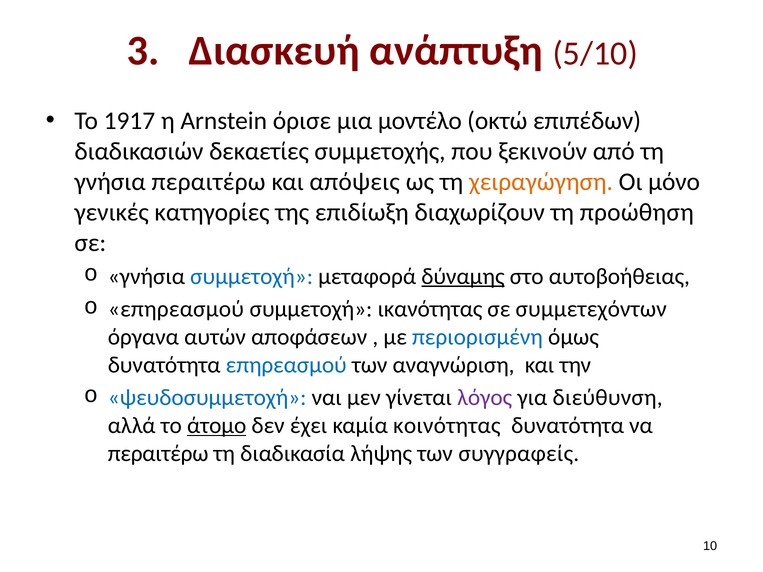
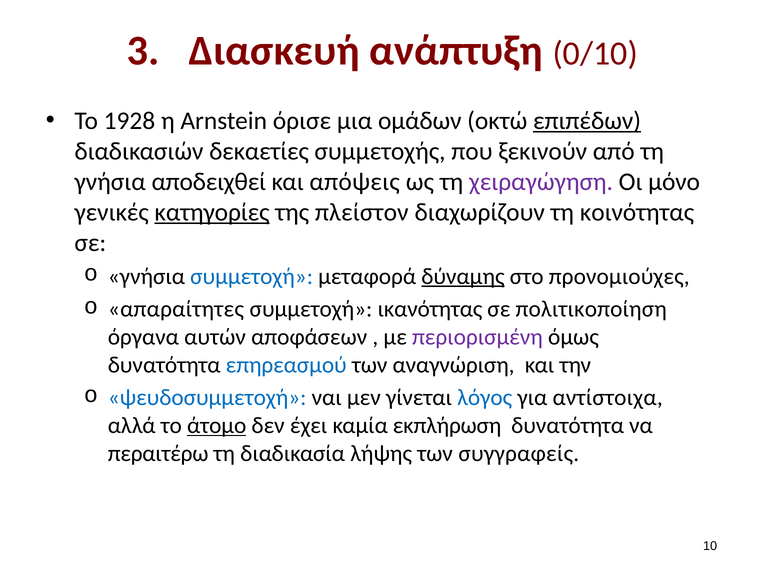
5/10: 5/10 -> 0/10 (595, 53)
1917: 1917 -> 1928 (129, 121)
μοντέλο: μοντέλο -> ομάδων (420, 121)
επιπέδων underline: none -> present (587, 121)
γνήσια περαιτέρω: περαιτέρω -> αποδειχθεί (209, 182)
χειραγώγηση colour: orange -> purple (541, 182)
κατηγορίες underline: none -> present (212, 212)
επιδίωξη: επιδίωξη -> πλείστον (362, 212)
προώθηση: προώθηση -> κοινότητας (637, 212)
αυτοβοήθειας: αυτοβοήθειας -> προνομιούχες (619, 277)
επηρεασμού: επηρεασμού -> απαραίτητες (176, 309)
συμμετεχόντων: συμμετεχόντων -> πολιτικοποίηση (591, 309)
περιορισμένη colour: blue -> purple (477, 337)
λόγος colour: purple -> blue (485, 398)
διεύθυνση: διεύθυνση -> αντίστοιχα (608, 398)
κοινότητας: κοινότητας -> εκπλήρωση (447, 426)
